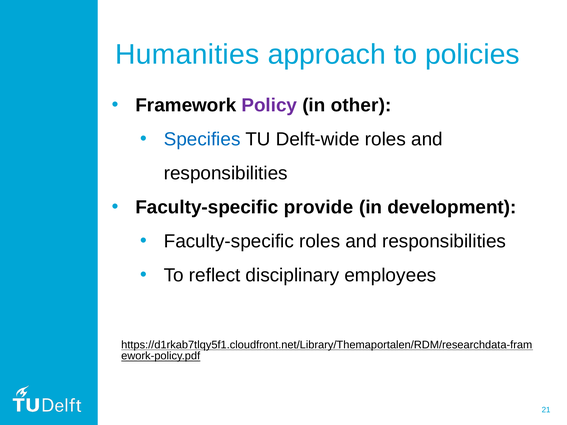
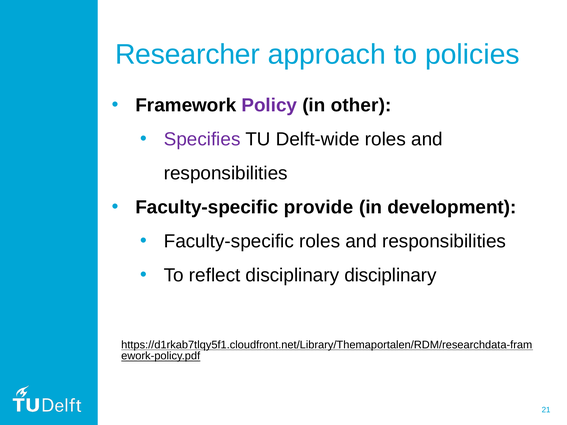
Humanities: Humanities -> Researcher (187, 54)
Specifies colour: blue -> purple (202, 139)
disciplinary employees: employees -> disciplinary (390, 275)
